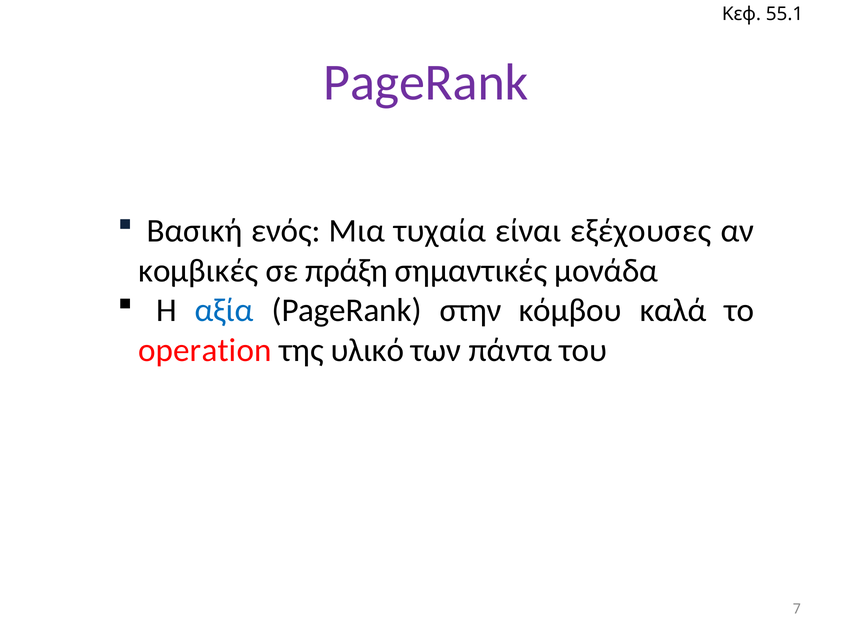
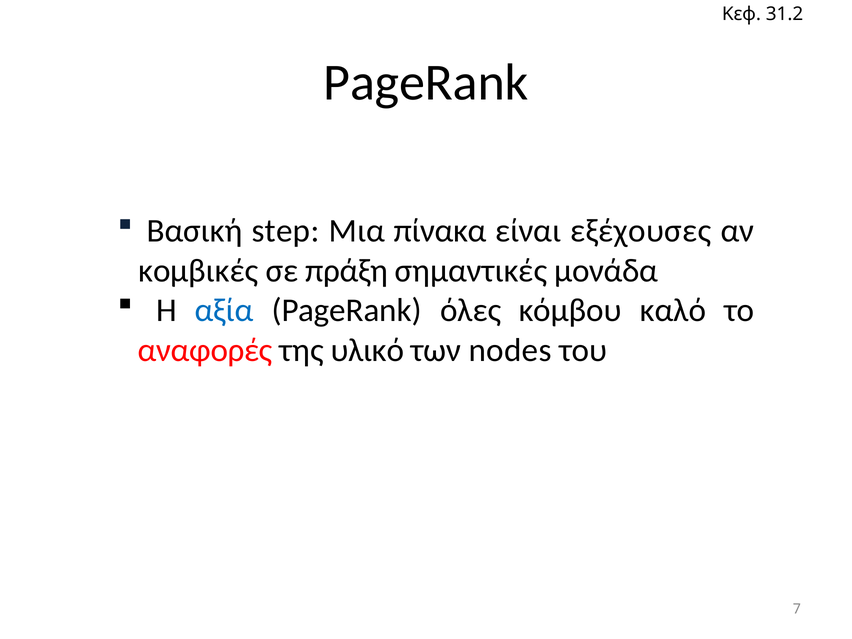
55.1: 55.1 -> 31.2 (785, 14)
PageRank colour: purple -> black (426, 82)
ενός: ενός -> step (286, 231)
τυχαία: τυχαία -> πίνακα (440, 231)
στην: στην -> όλες (471, 310)
καλά: καλά -> καλό (673, 310)
operation: operation -> αναφορές (205, 350)
πάντα: πάντα -> nodes (510, 350)
